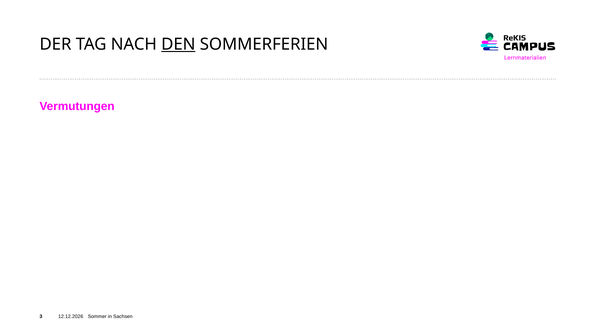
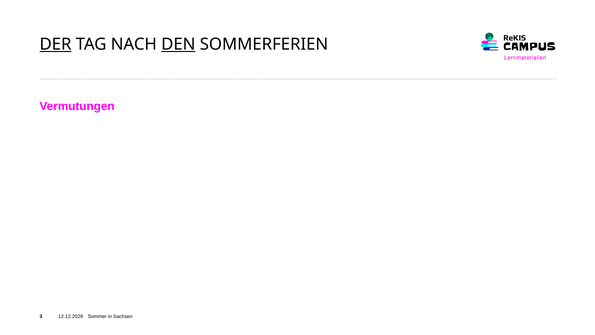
DER underline: none -> present (55, 44)
